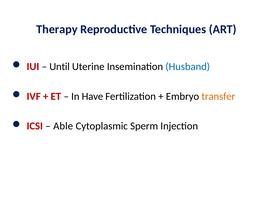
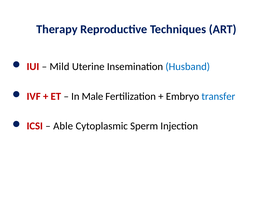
Until: Until -> Mild (59, 67)
Have: Have -> Male (92, 96)
transfer colour: orange -> blue (218, 96)
